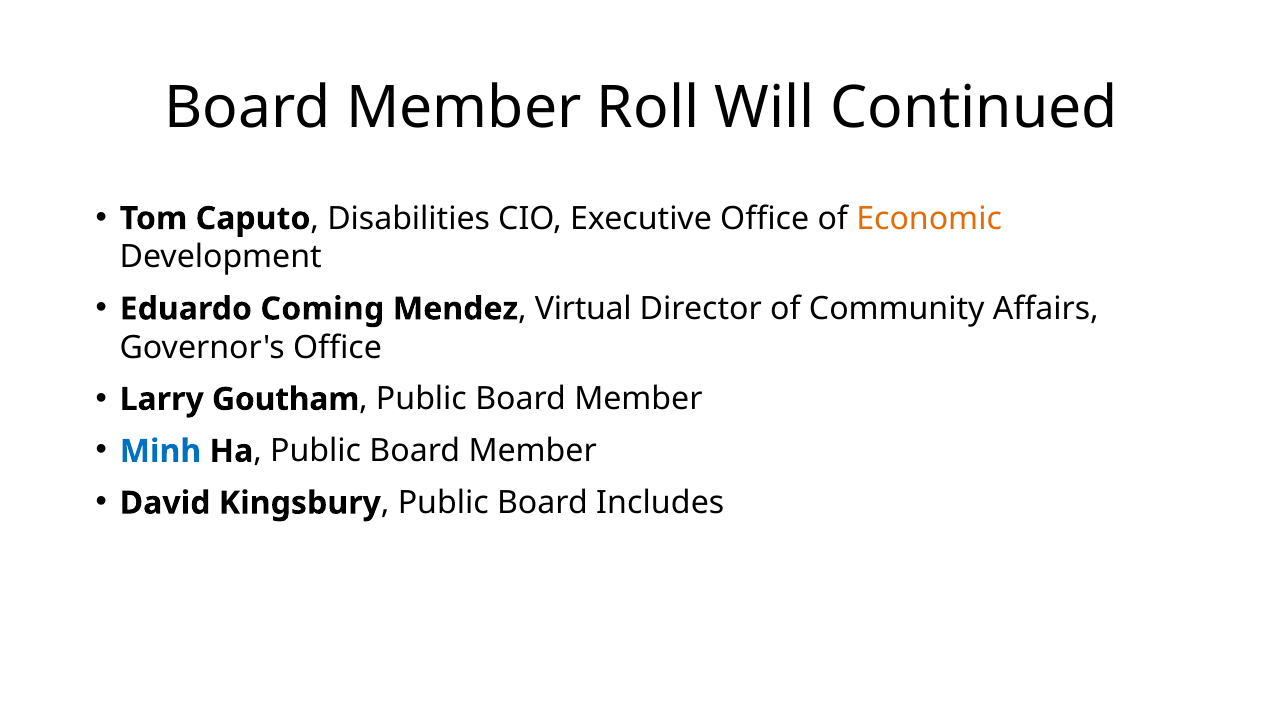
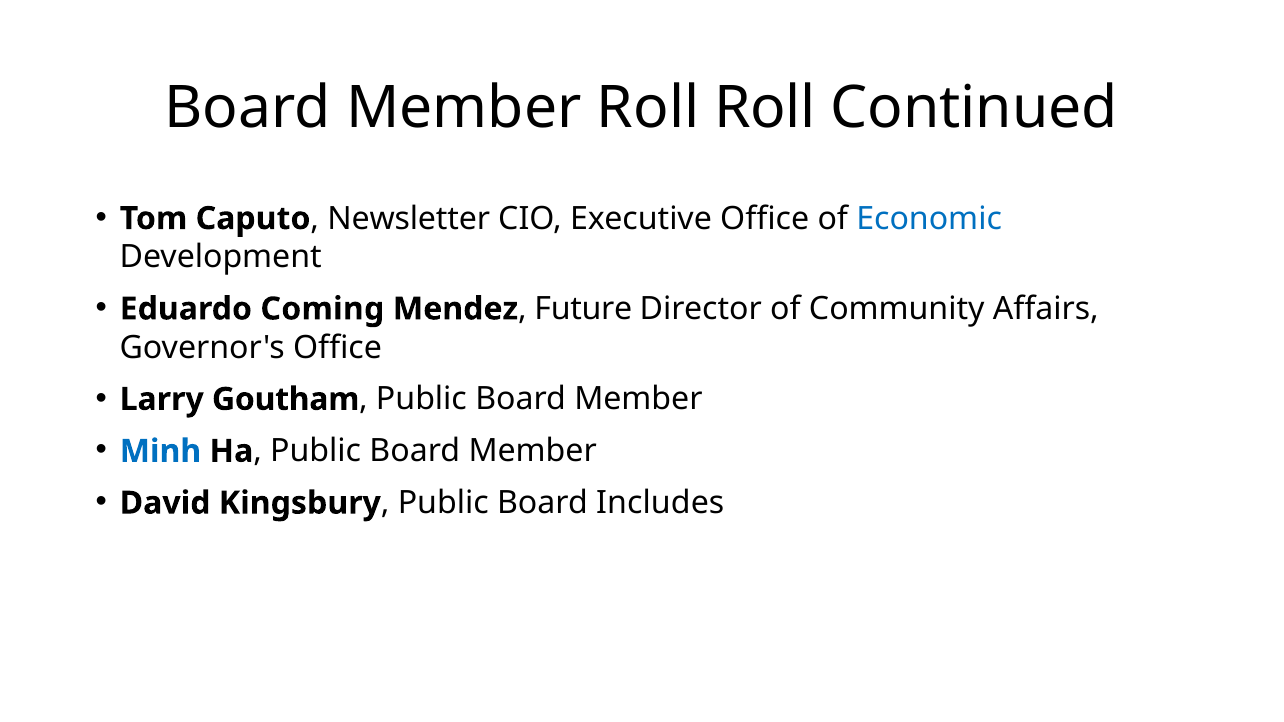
Roll Will: Will -> Roll (765, 108)
Disabilities: Disabilities -> Newsletter (409, 219)
Economic colour: orange -> blue (929, 219)
Virtual: Virtual -> Future (583, 309)
